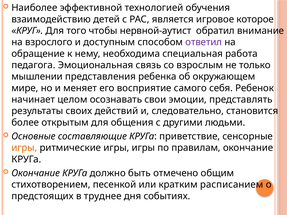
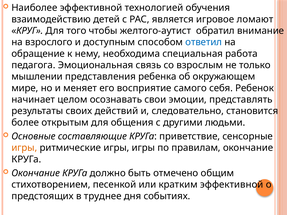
которое: которое -> ломают (255, 19)
нервной-аутист: нервной-аутист -> желтого-аутист (156, 31)
ответил colour: purple -> blue (204, 42)
кратким расписанием: расписанием -> эффективной (232, 185)
